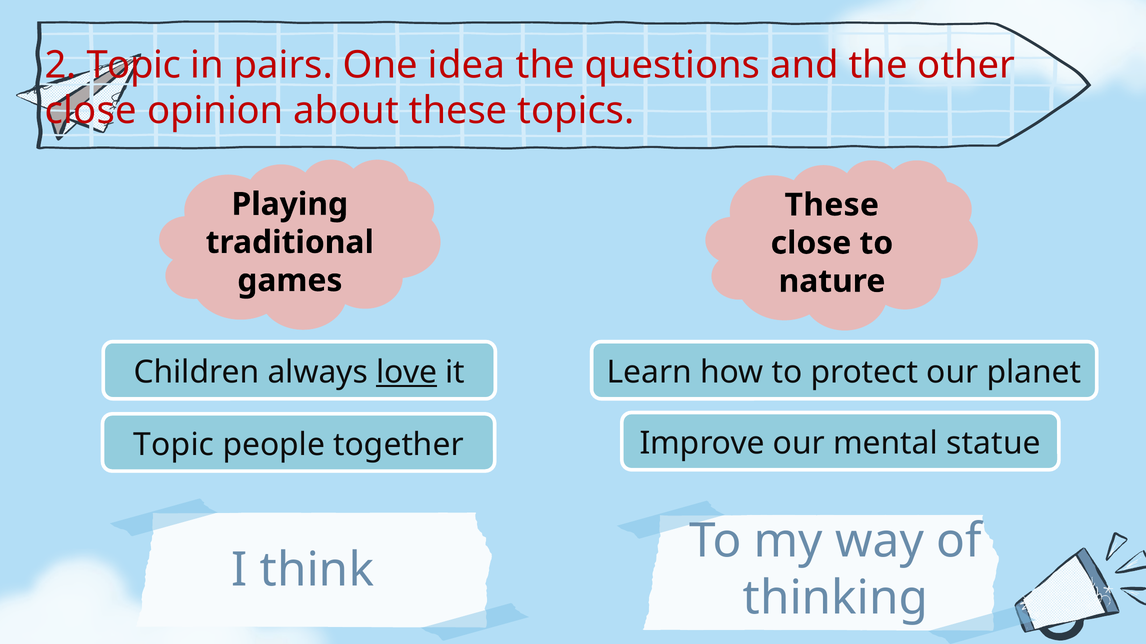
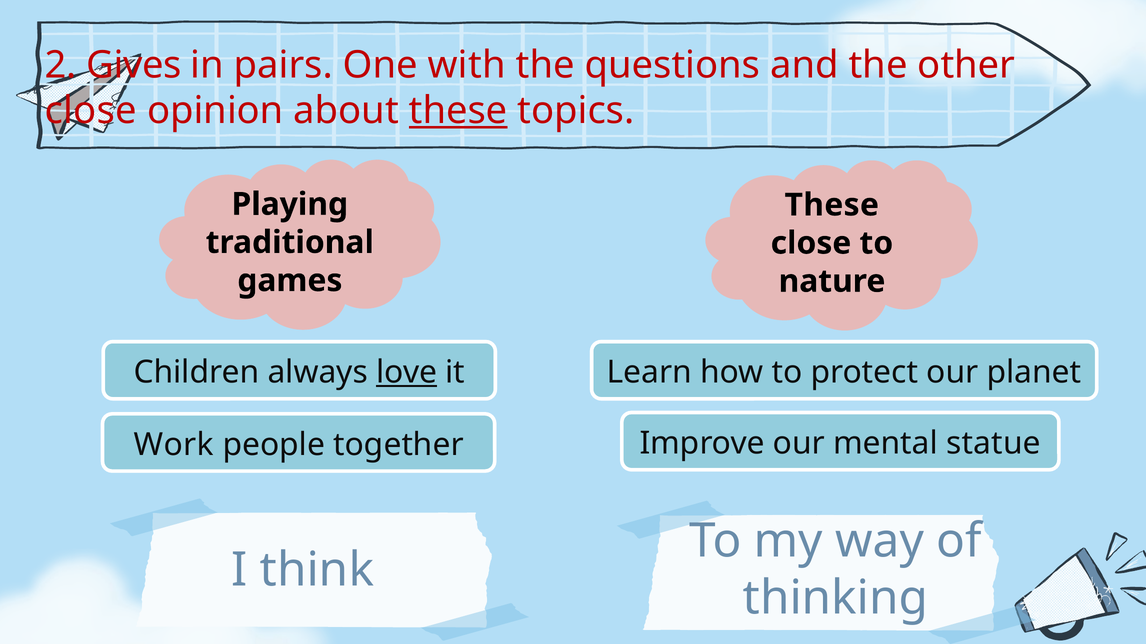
2 Topic: Topic -> Gives (134, 65)
idea: idea -> with (467, 65)
these underline: none -> present (458, 111)
Topic: Topic -> Work (174, 445)
